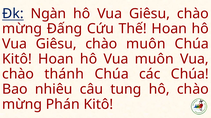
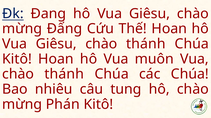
Ngàn: Ngàn -> Đang (48, 14)
Giêsu chào muôn: muôn -> thánh (146, 44)
